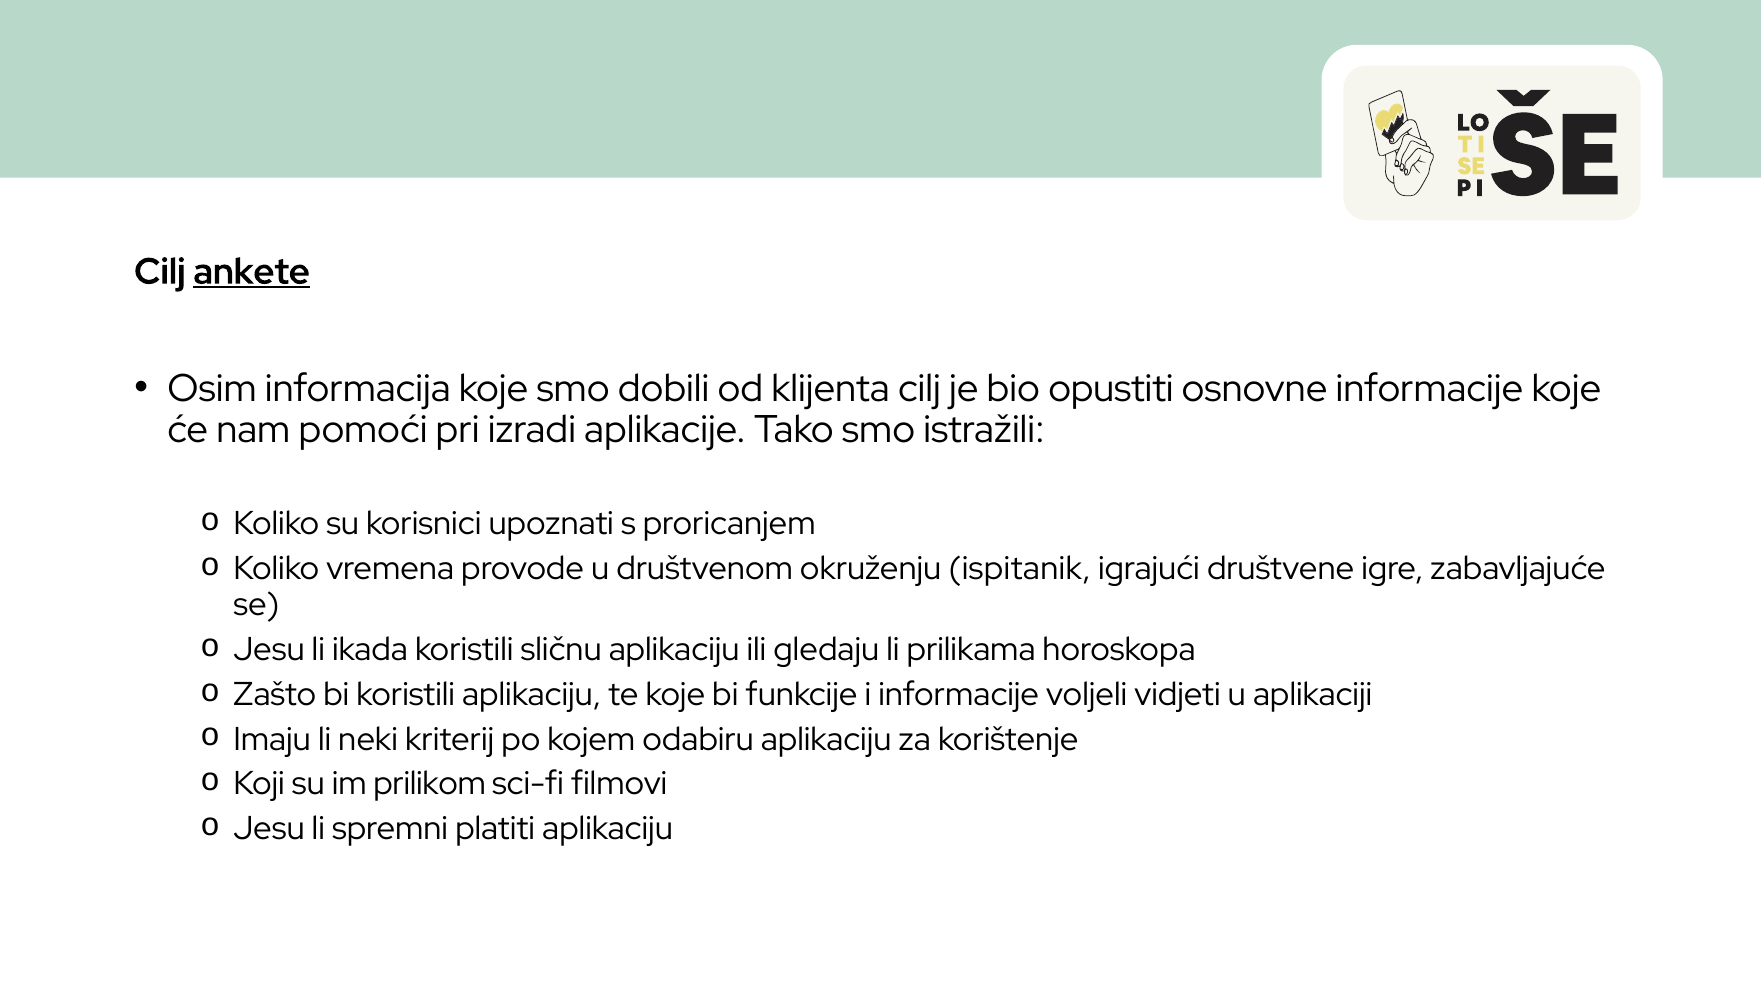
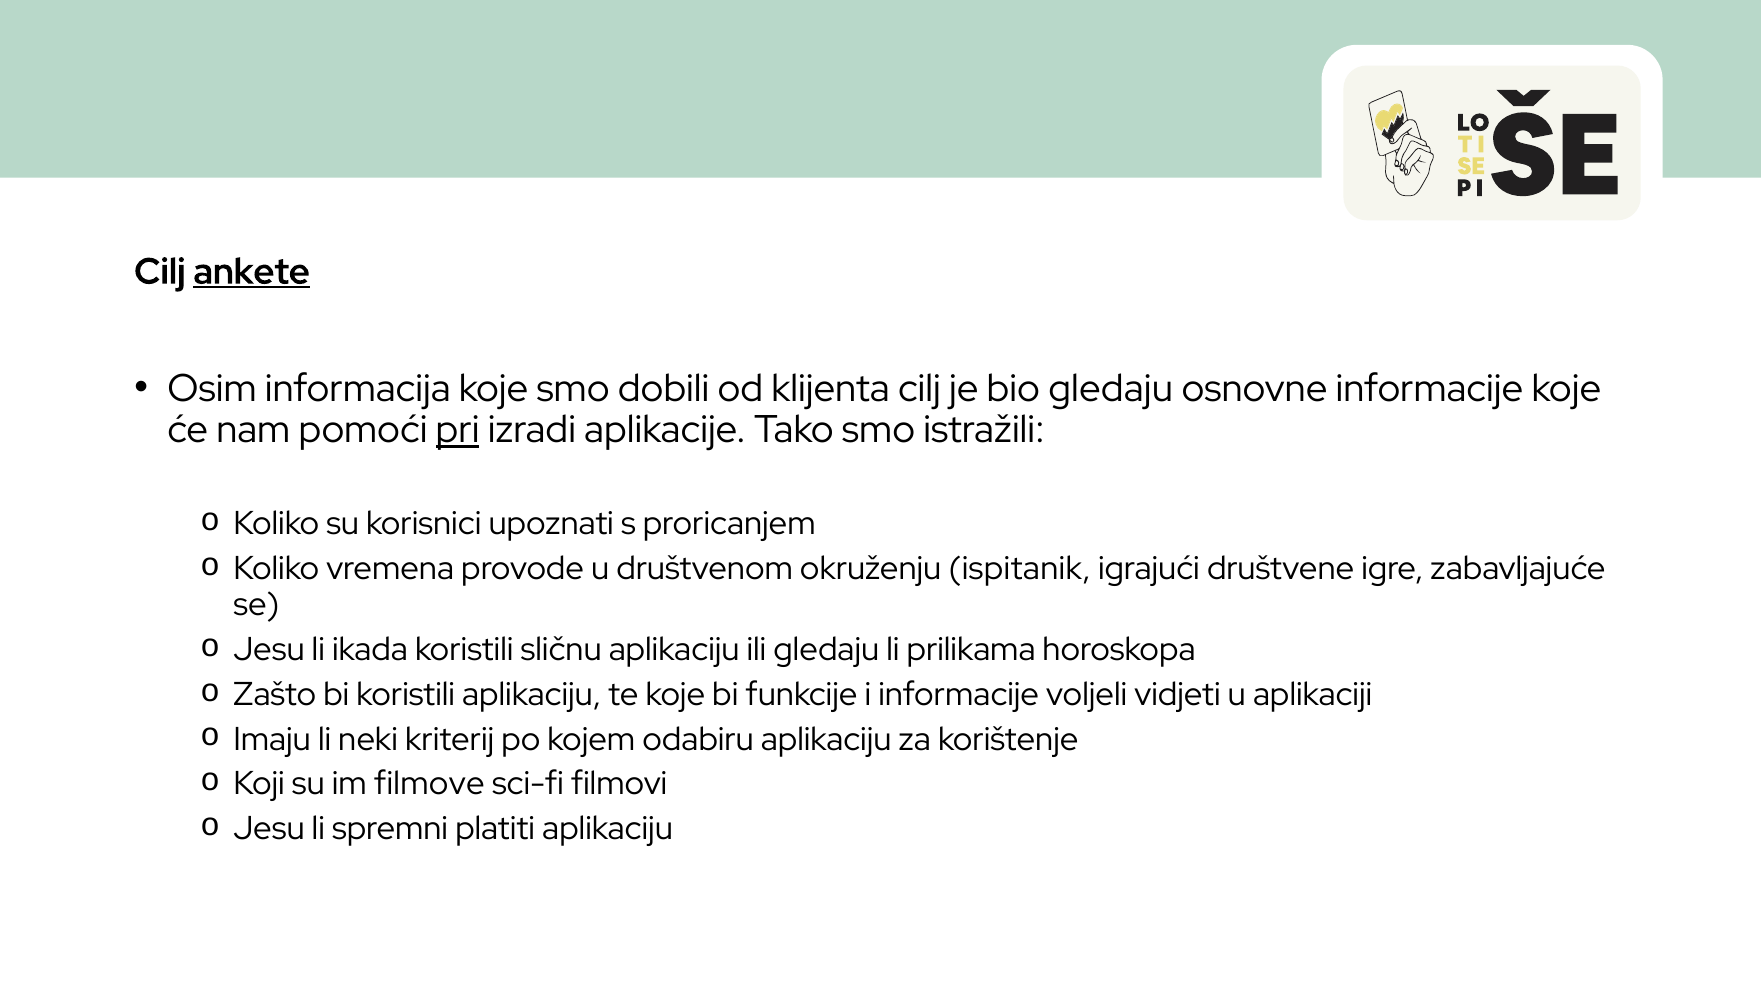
bio opustiti: opustiti -> gledaju (1111, 388)
pri underline: none -> present (458, 430)
prilikom: prilikom -> filmove (429, 784)
